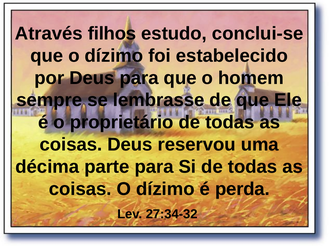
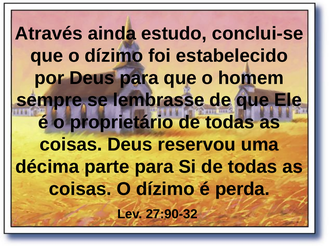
filhos: filhos -> ainda (112, 33)
27:34-32: 27:34-32 -> 27:90-32 (172, 214)
